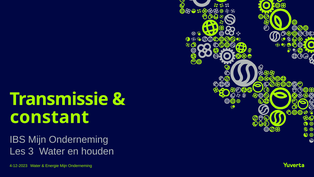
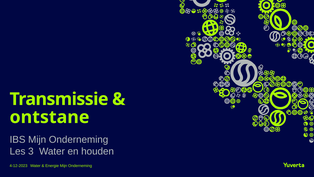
constant: constant -> ontstane (49, 117)
